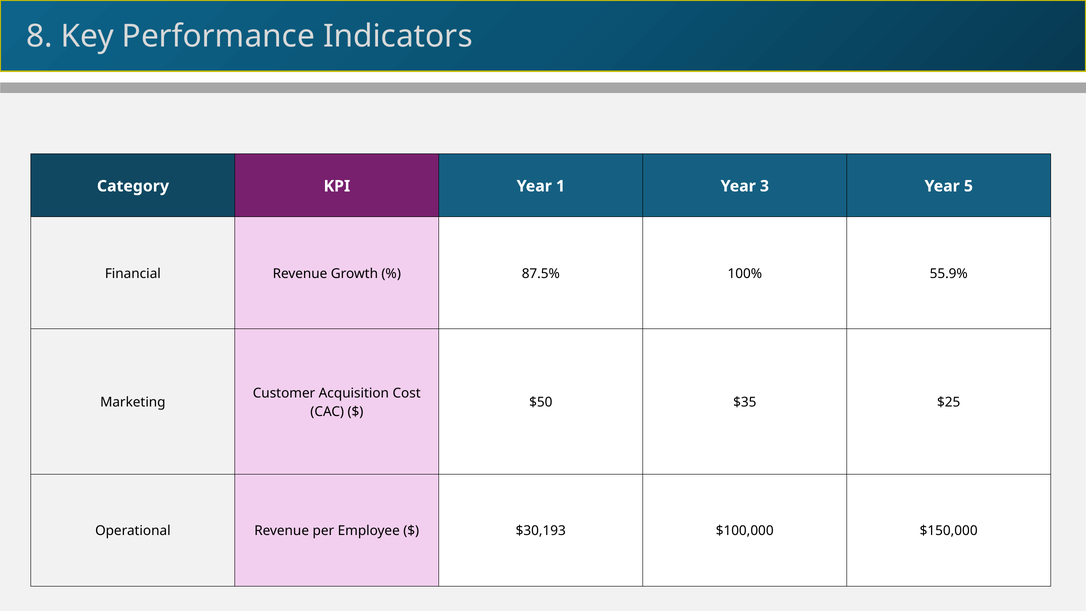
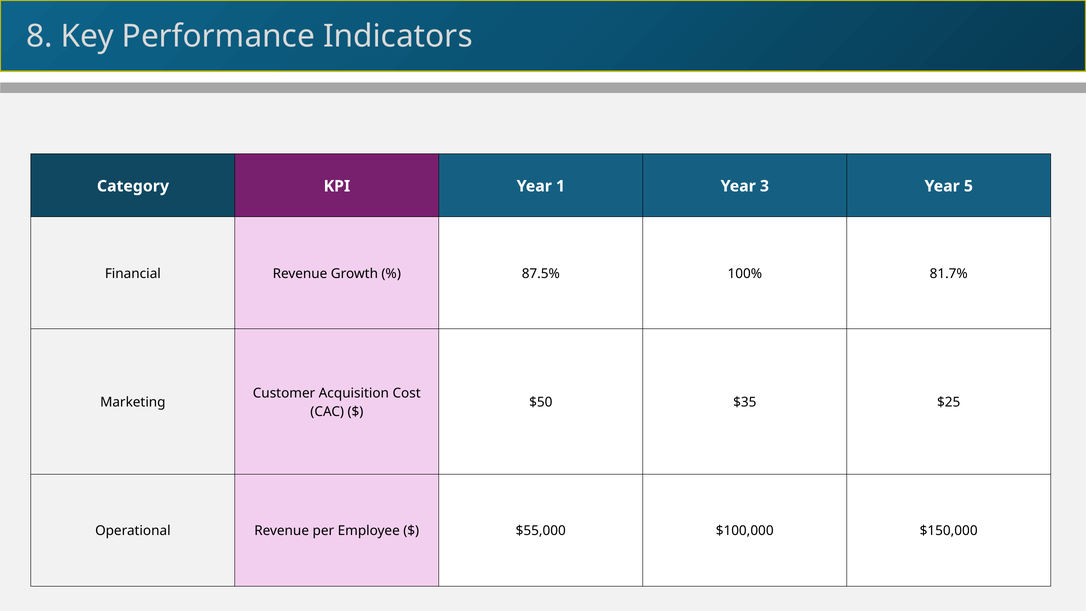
55.9%: 55.9% -> 81.7% (949, 274)
$30,193: $30,193 -> $55,000 (541, 531)
